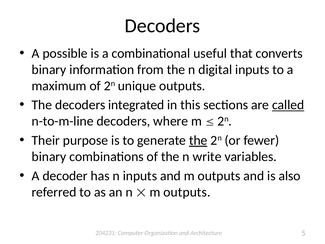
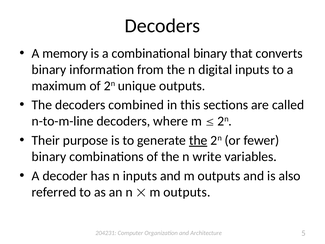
possible: possible -> memory (65, 53)
combinational useful: useful -> binary (210, 53)
integrated: integrated -> combined (136, 105)
called underline: present -> none (288, 105)
